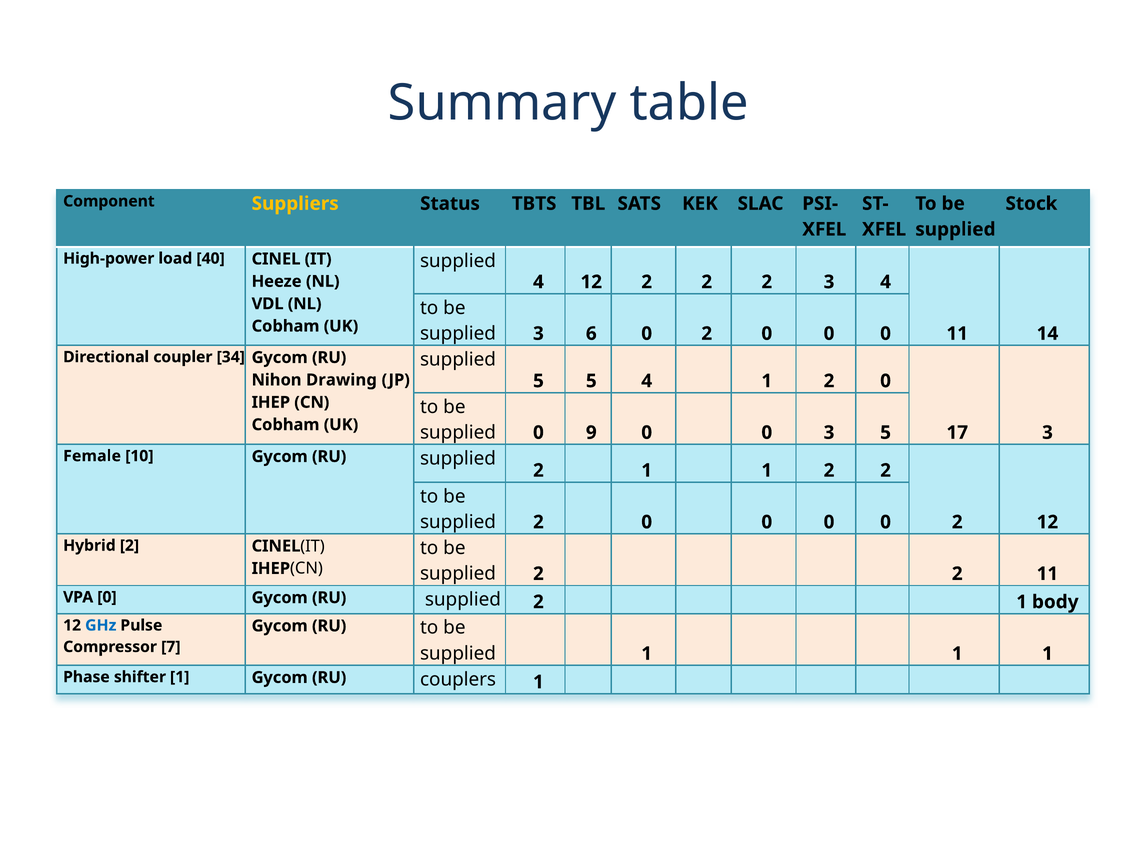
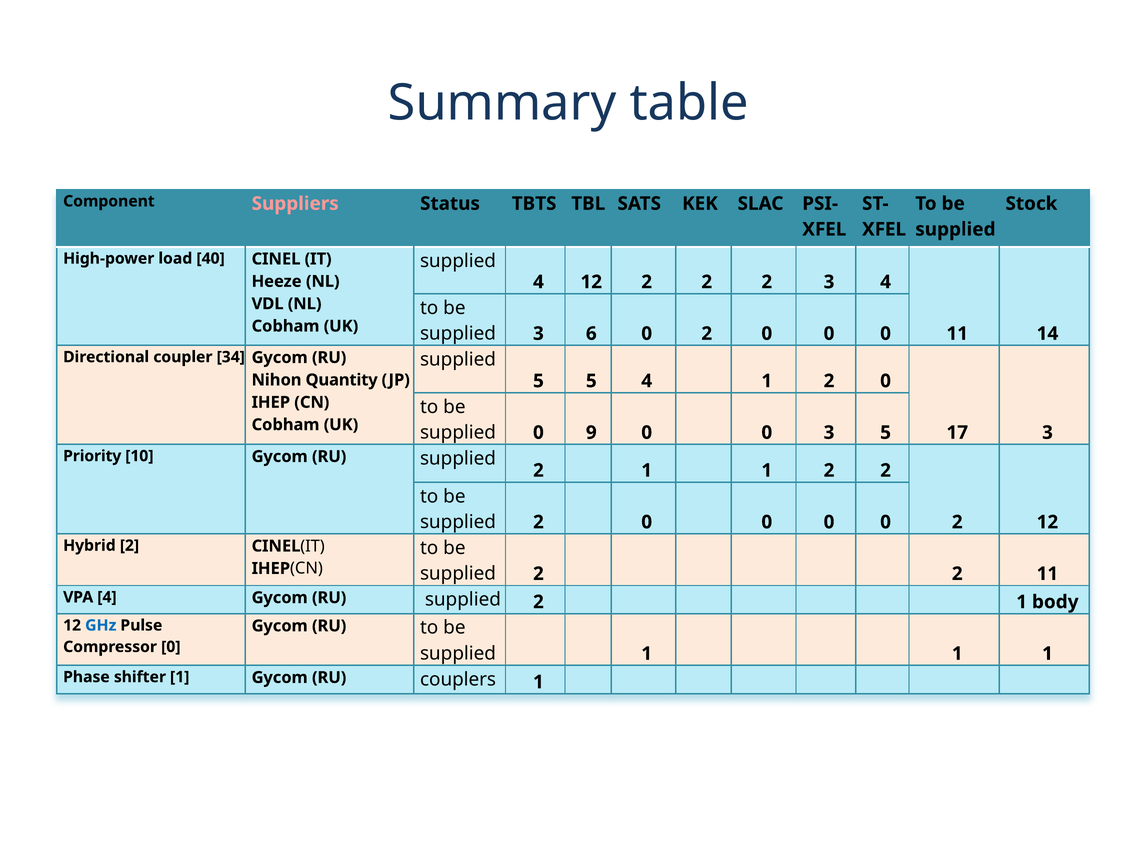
Suppliers colour: yellow -> pink (295, 204)
Drawing: Drawing -> Quantity (342, 380)
Female: Female -> Priority (92, 456)
VPA 0: 0 -> 4 (107, 597)
Compressor 7: 7 -> 0 (171, 647)
